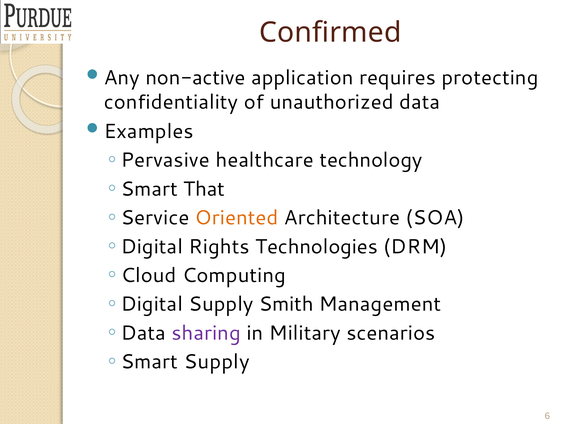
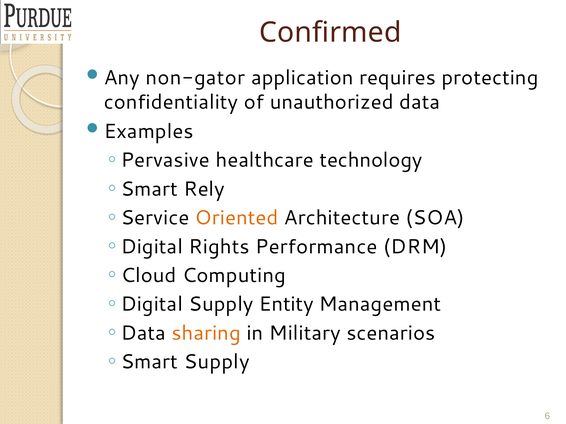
non-active: non-active -> non-gator (195, 78)
That: That -> Rely (204, 189)
Technologies: Technologies -> Performance (316, 247)
Smith: Smith -> Entity (286, 305)
sharing colour: purple -> orange (206, 333)
